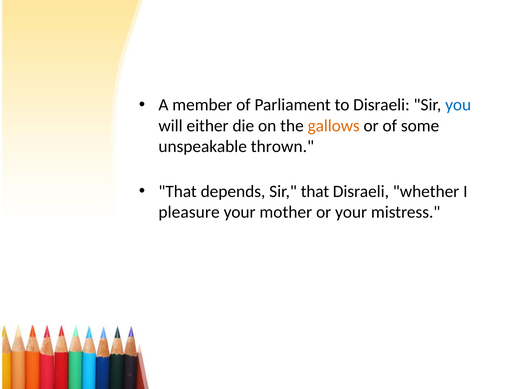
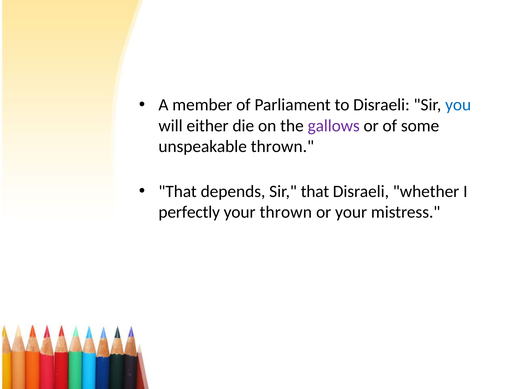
gallows colour: orange -> purple (334, 126)
pleasure: pleasure -> perfectly (189, 212)
your mother: mother -> thrown (286, 212)
